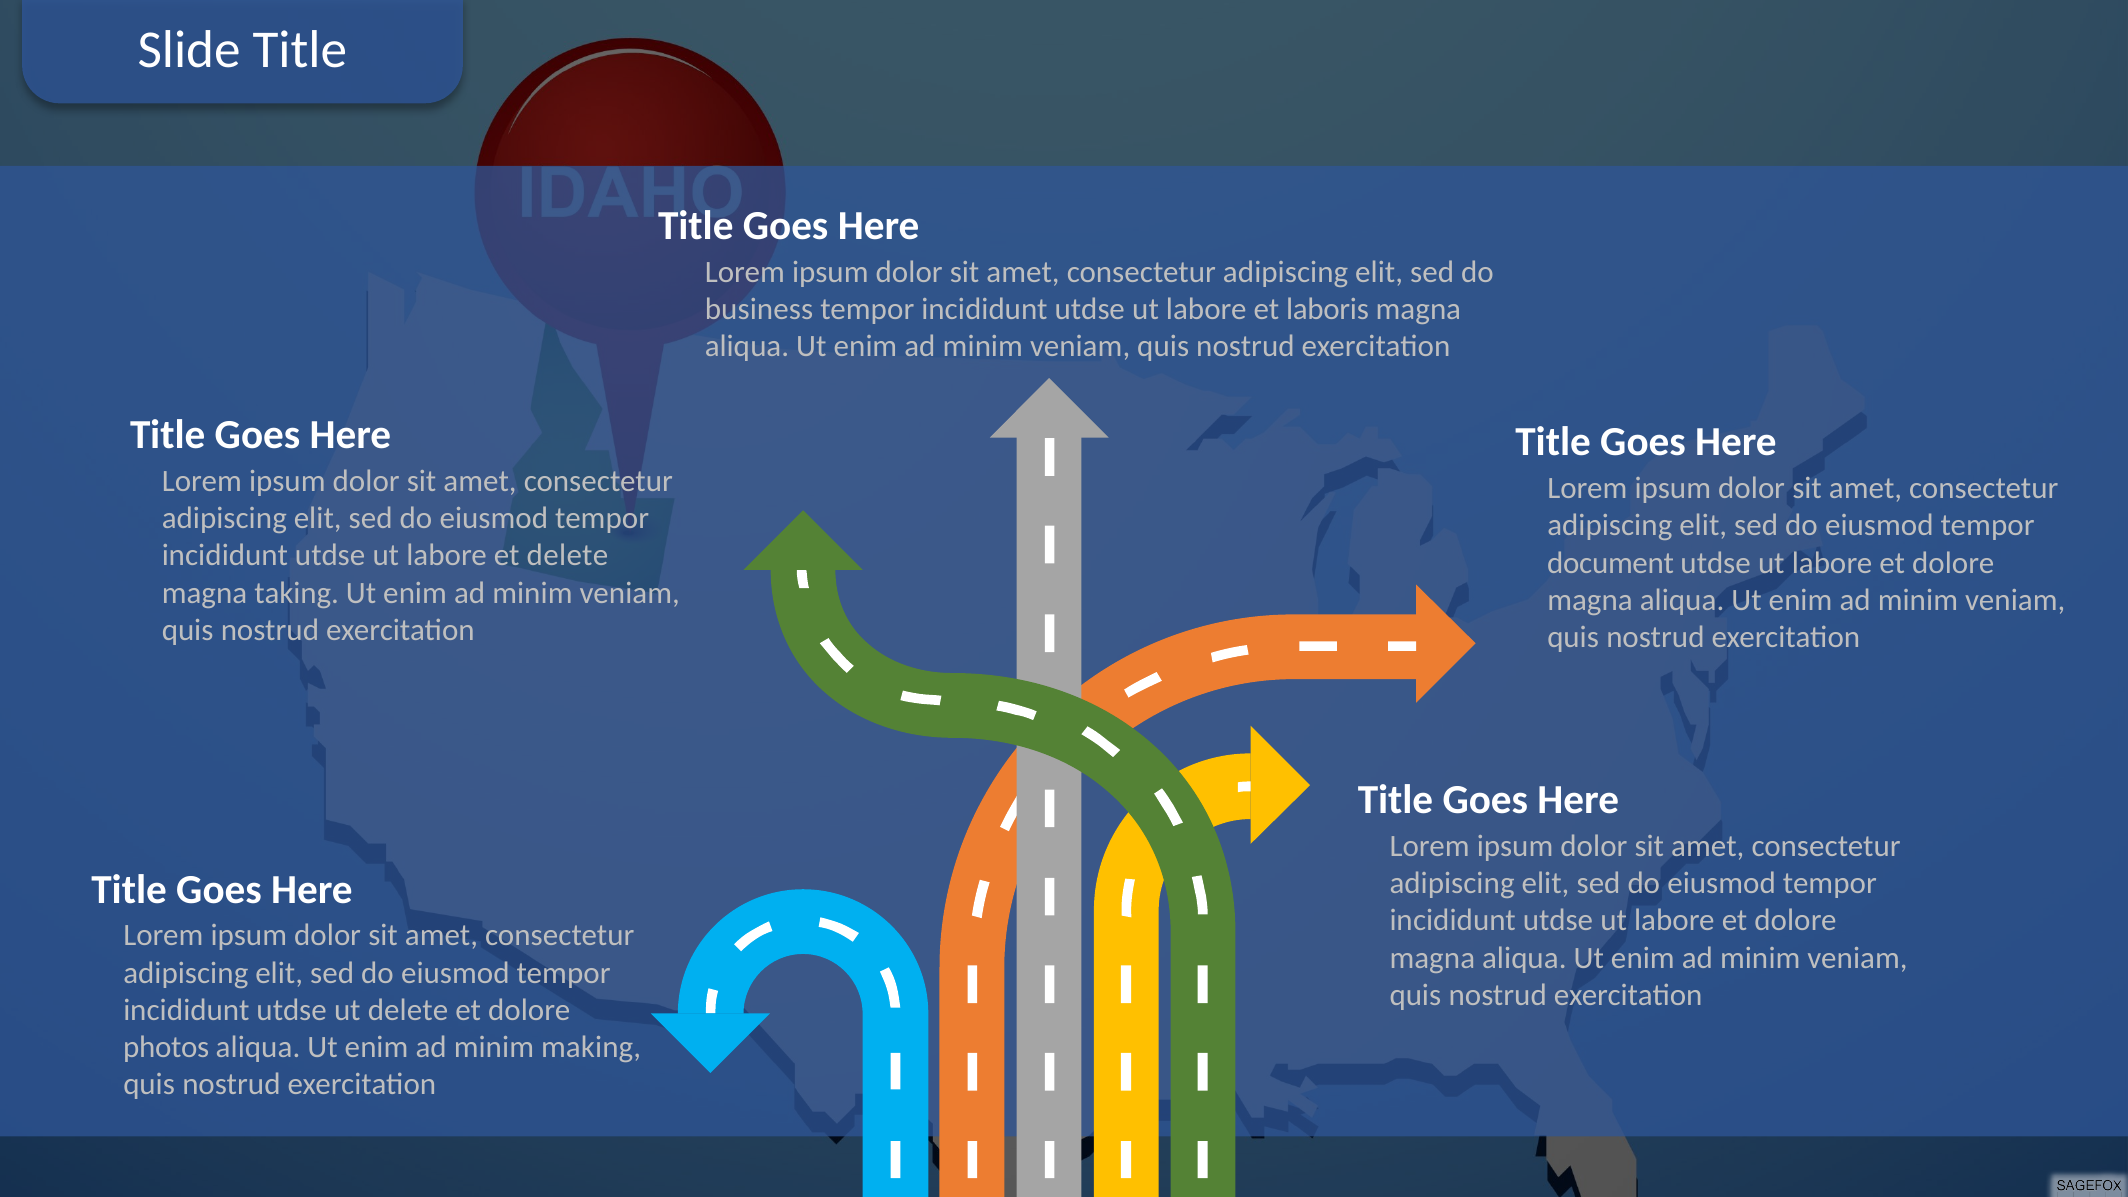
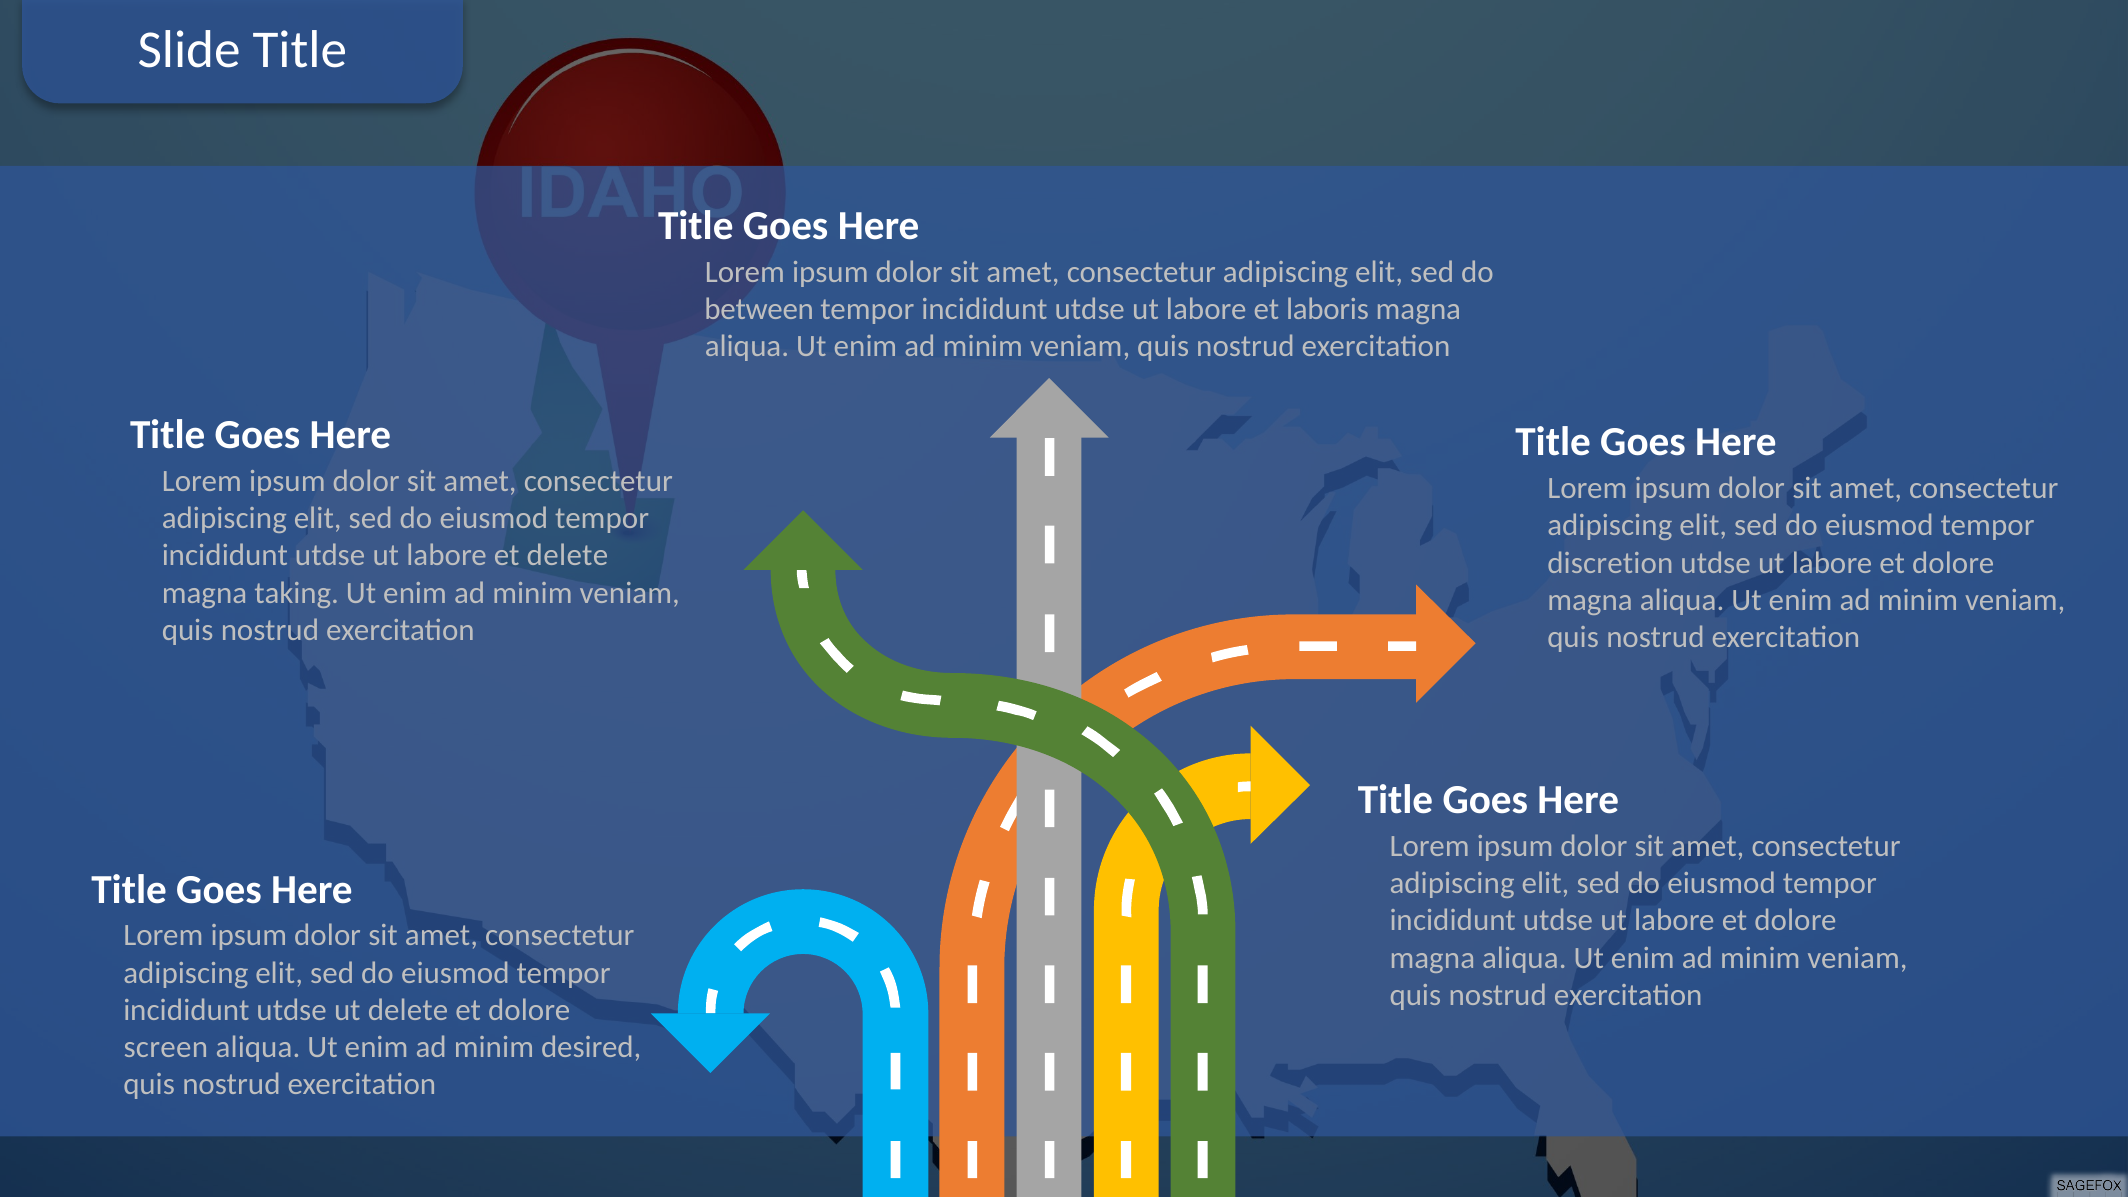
business: business -> between (759, 309)
document: document -> discretion (1610, 563)
photos: photos -> screen (166, 1047)
making: making -> desired (591, 1047)
